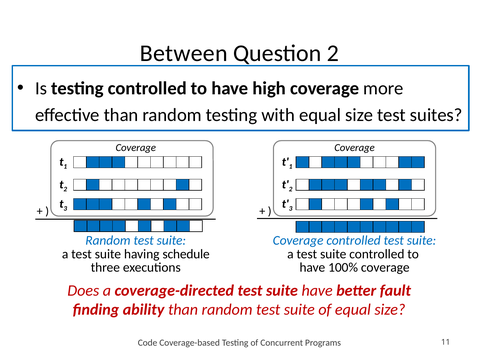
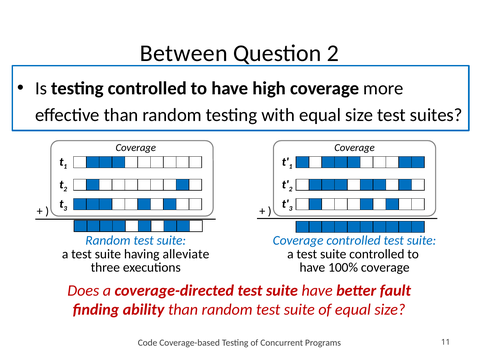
schedule: schedule -> alleviate (186, 254)
